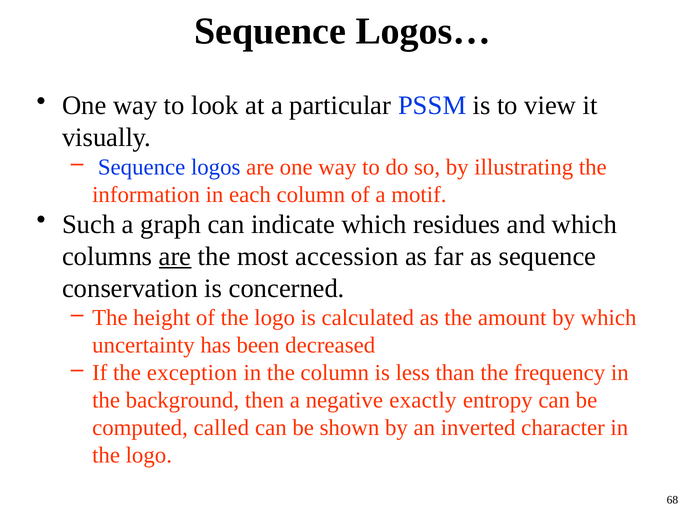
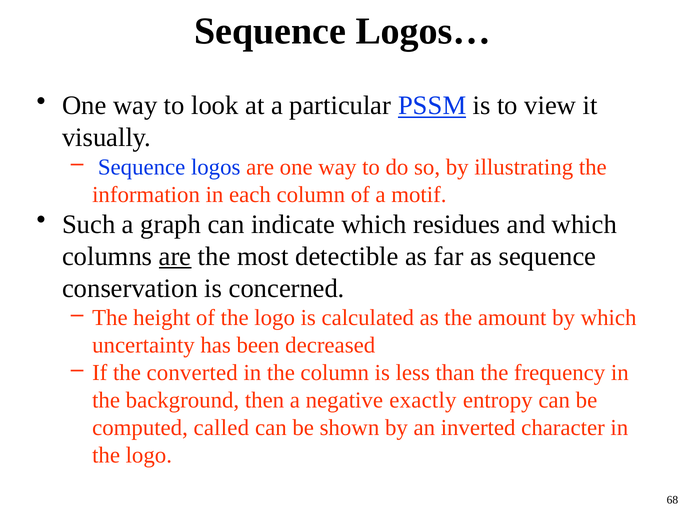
PSSM underline: none -> present (432, 106)
accession: accession -> detectible (347, 256)
exception: exception -> converted (192, 373)
